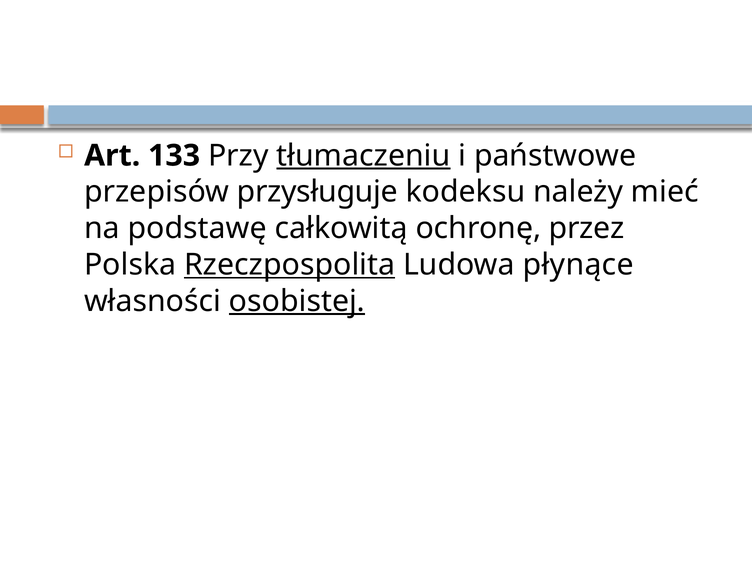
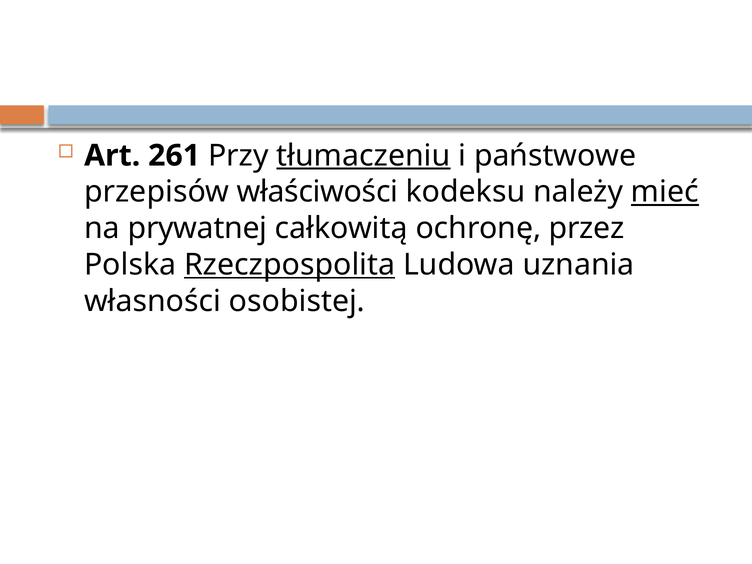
133: 133 -> 261 (174, 156)
przysługuje: przysługuje -> właściwości (317, 192)
mieć underline: none -> present (665, 192)
podstawę: podstawę -> prywatnej (197, 228)
płynące: płynące -> uznania (579, 265)
osobistej underline: present -> none (297, 301)
